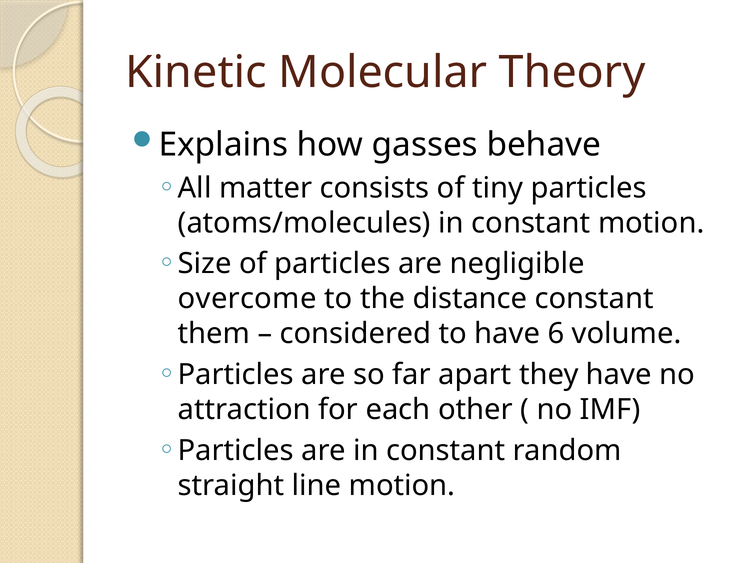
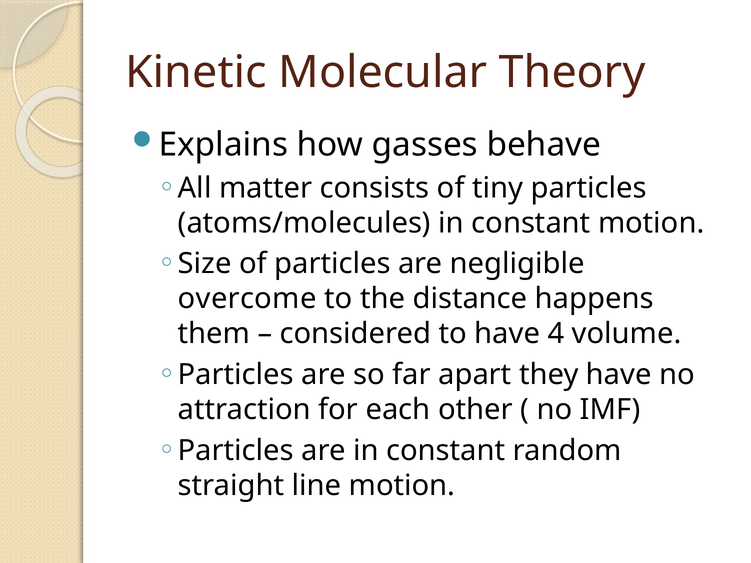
distance constant: constant -> happens (594, 299)
6: 6 -> 4 (556, 334)
